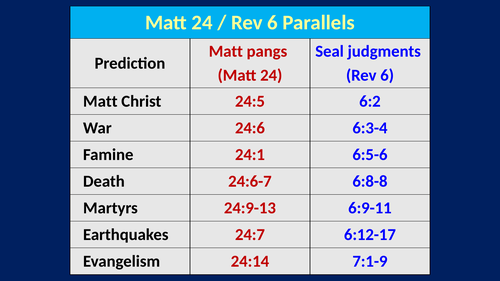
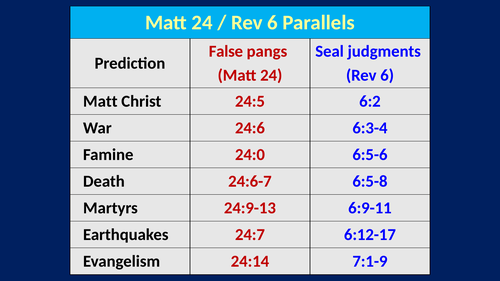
Matt: Matt -> False (226, 52)
24:1: 24:1 -> 24:0 (250, 155)
6:8-8: 6:8-8 -> 6:5-8 (370, 182)
